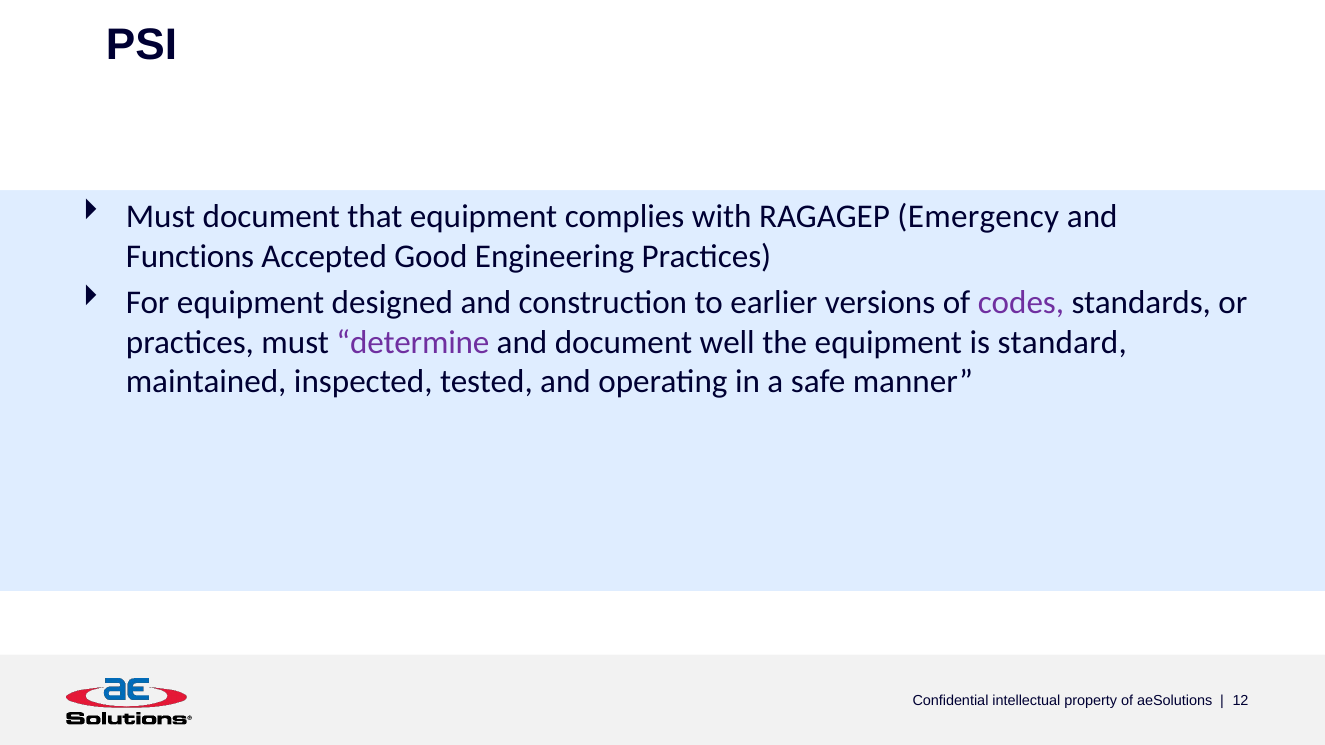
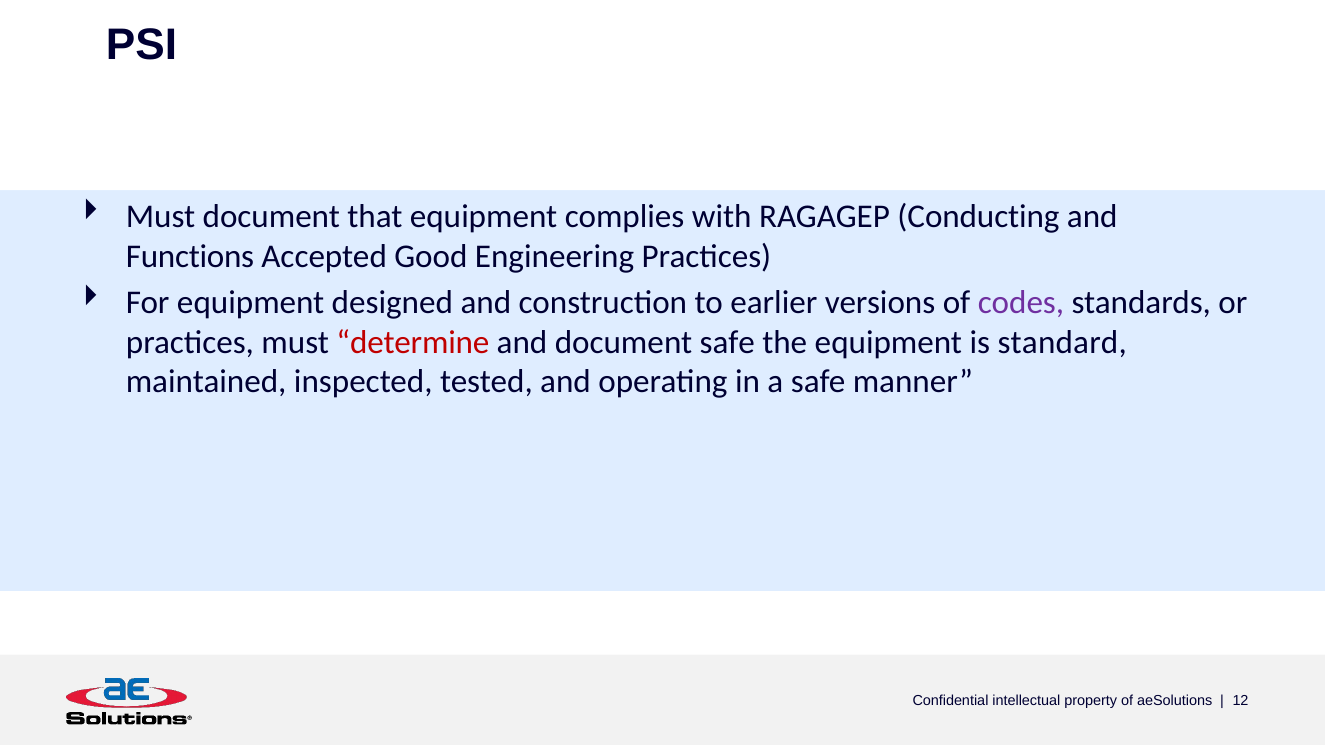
Emergency: Emergency -> Conducting (979, 216)
determine colour: purple -> red (413, 342)
document well: well -> safe (727, 342)
